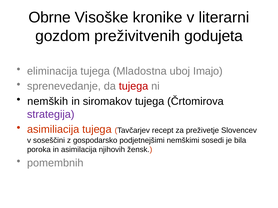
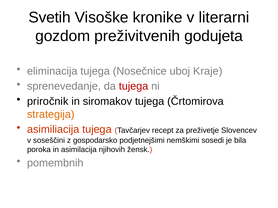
Obrne: Obrne -> Svetih (50, 18)
Mladostna: Mladostna -> Nosečnice (140, 71)
Imajo: Imajo -> Kraje (208, 71)
nemških: nemških -> priročnik (48, 102)
strategija colour: purple -> orange (51, 115)
